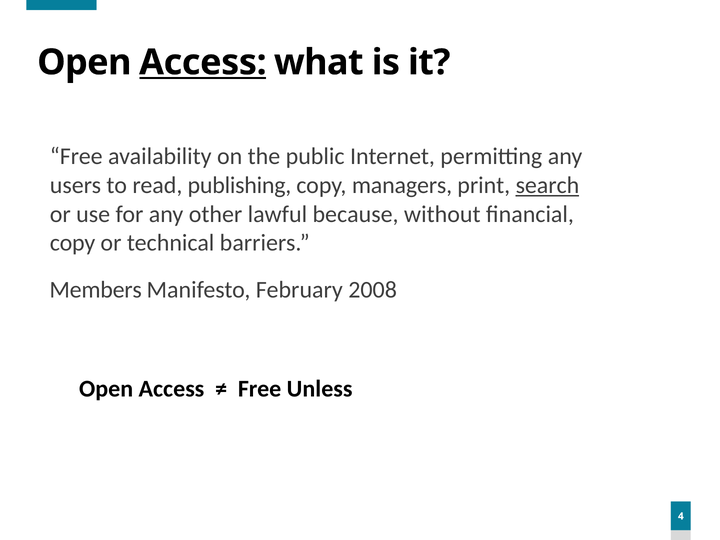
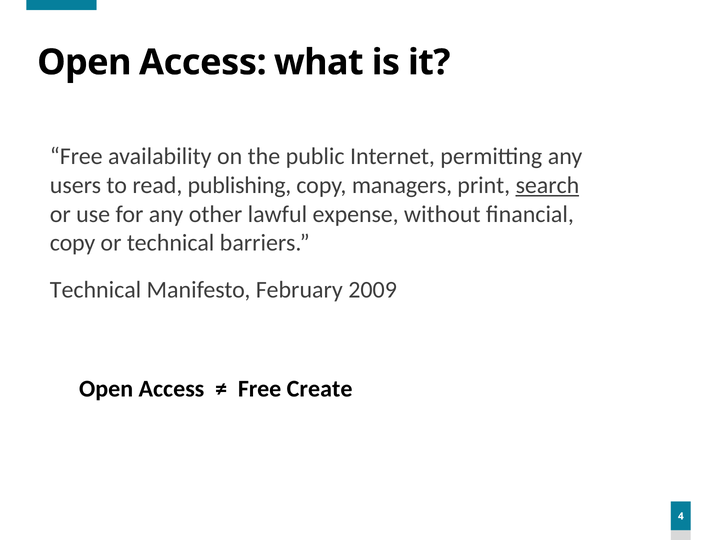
Access underline: present -> none (203, 62)
because: because -> expense (356, 214)
Members: Members -> Technical (96, 290)
2008: 2008 -> 2009 (373, 290)
Unless: Unless -> Create (320, 389)
